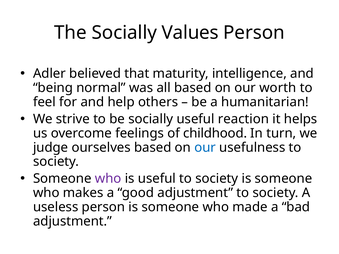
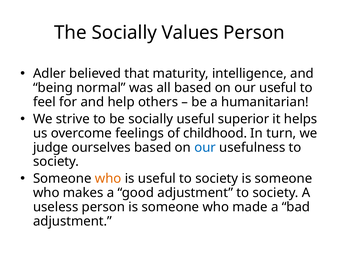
our worth: worth -> useful (278, 88)
reaction: reaction -> superior (244, 119)
who colour: purple -> orange (108, 179)
